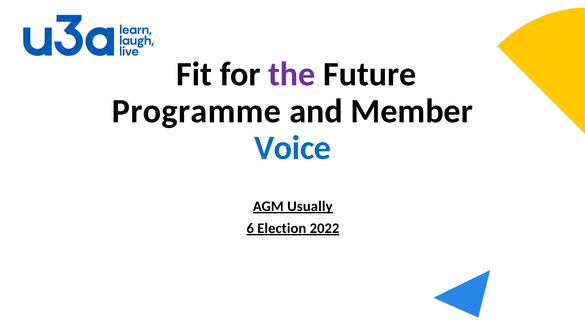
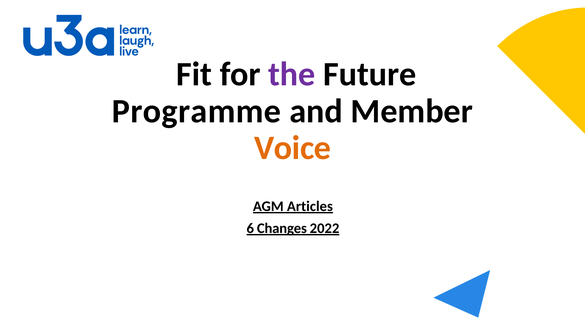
Voice colour: blue -> orange (293, 148)
Usually: Usually -> Articles (310, 206)
Election: Election -> Changes (282, 228)
